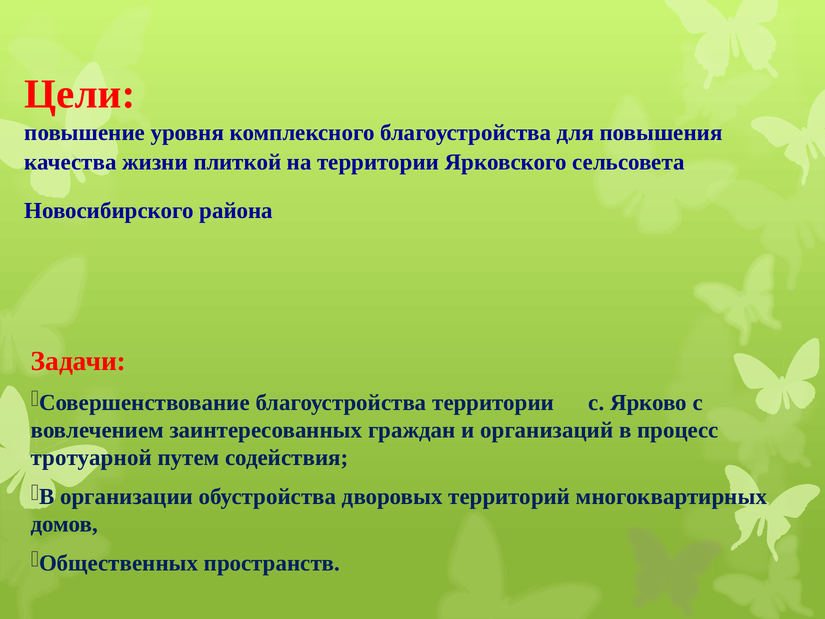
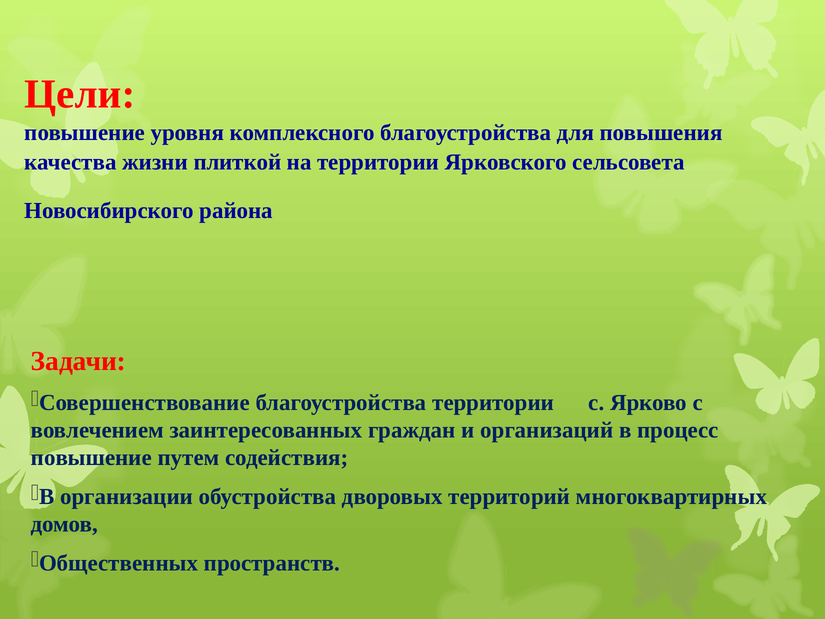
тротуарной: тротуарной -> повышение (91, 457)
